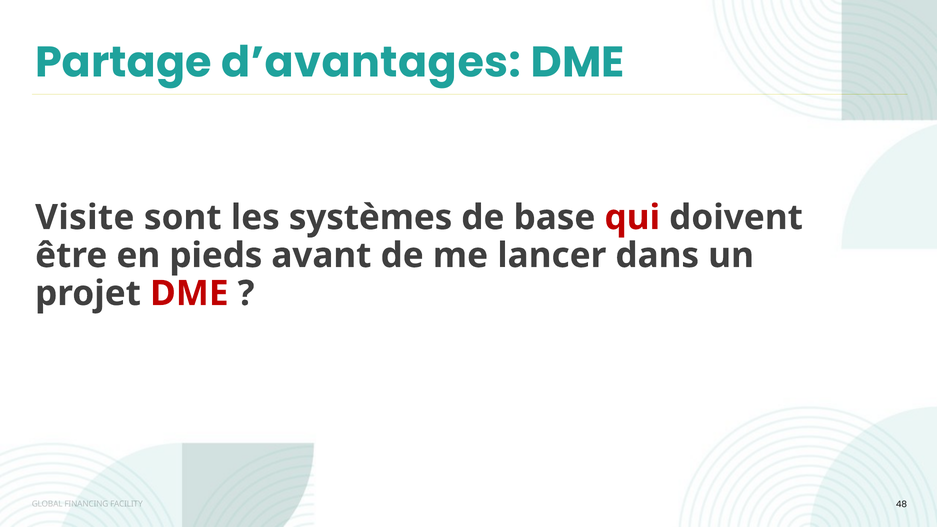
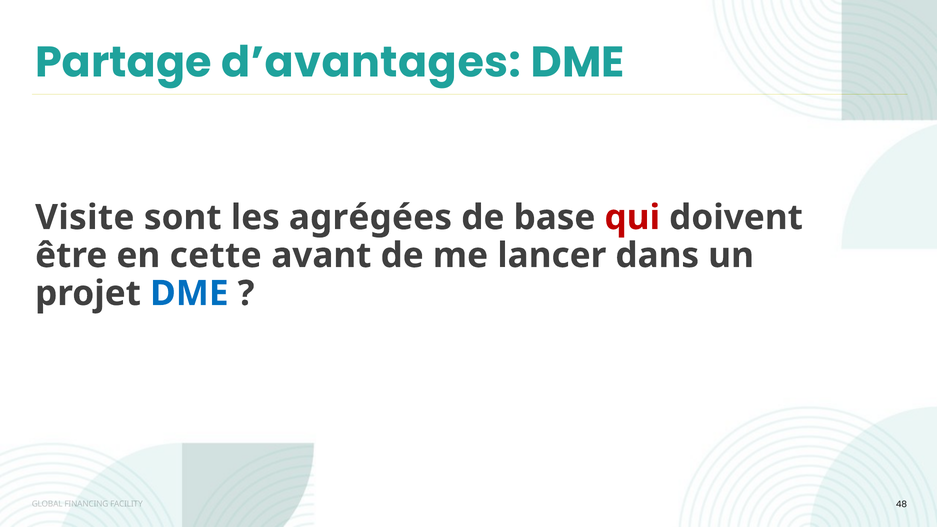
systèmes: systèmes -> agrégées (370, 218)
pieds: pieds -> cette (216, 256)
DME colour: red -> blue (189, 293)
